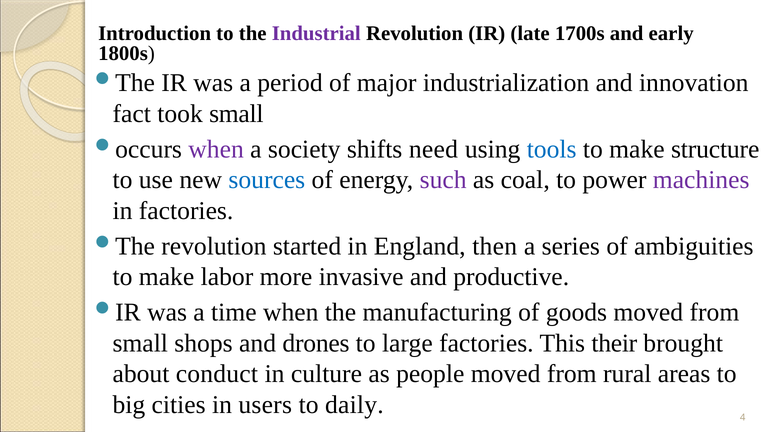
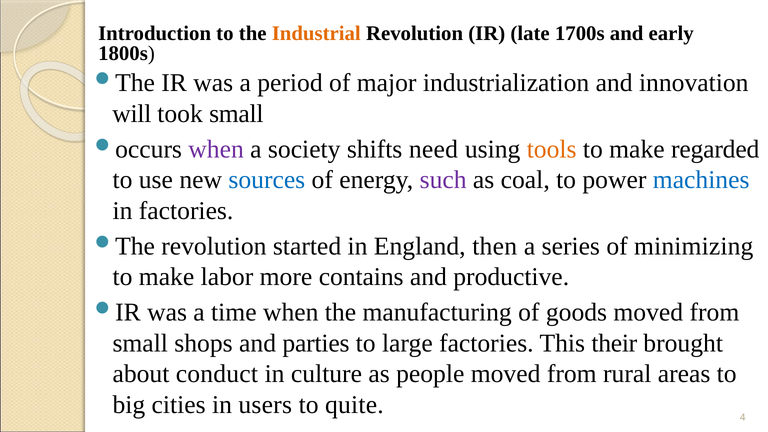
Industrial colour: purple -> orange (316, 33)
fact: fact -> will (132, 114)
tools colour: blue -> orange (552, 149)
structure: structure -> regarded (715, 149)
machines colour: purple -> blue (701, 180)
ambiguities: ambiguities -> minimizing (694, 246)
invasive: invasive -> contains (361, 277)
drones: drones -> parties (316, 343)
daily: daily -> quite (354, 405)
